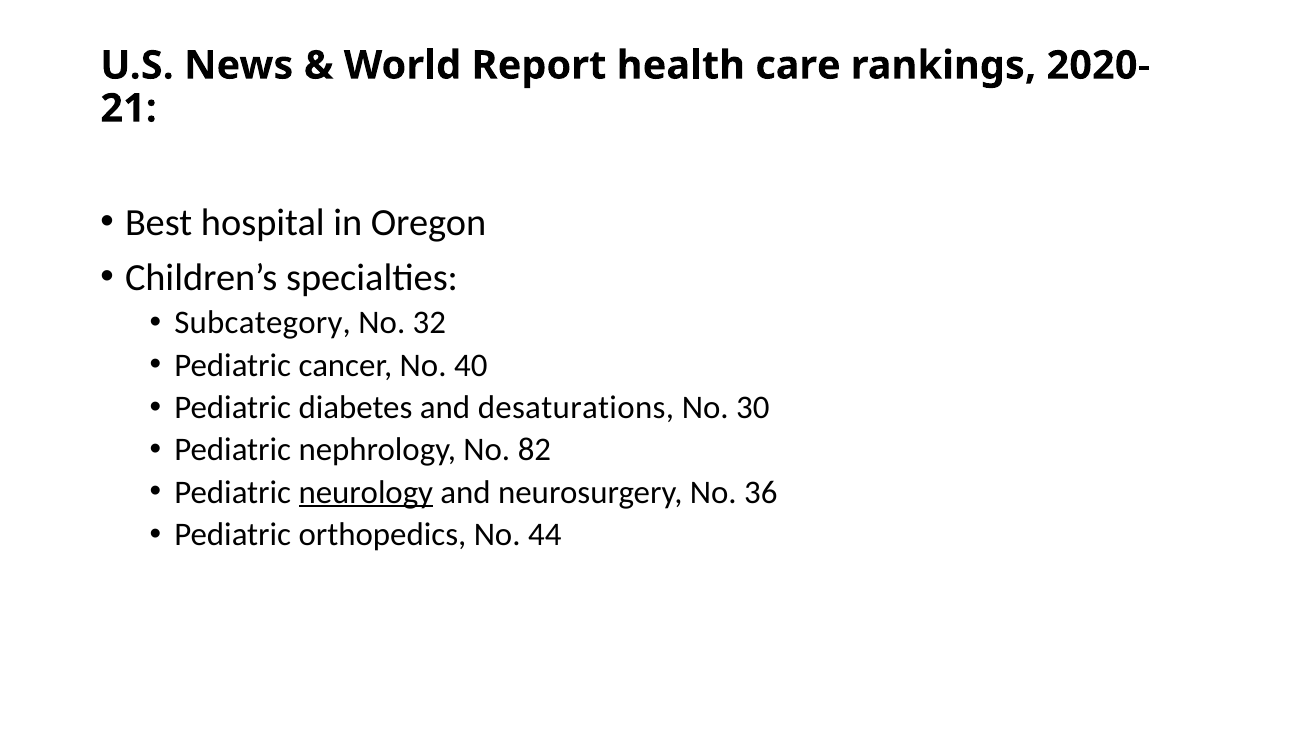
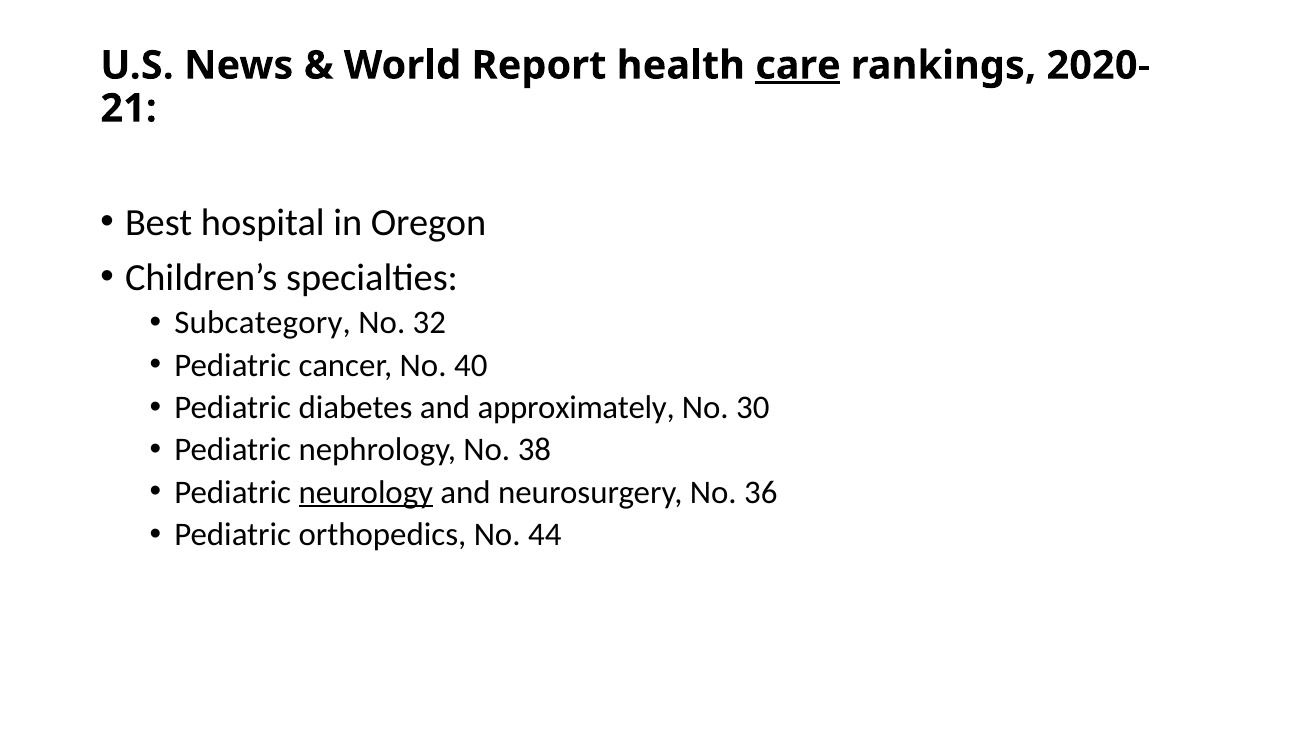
care underline: none -> present (798, 66)
desaturations: desaturations -> approximately (576, 408)
82: 82 -> 38 (534, 450)
